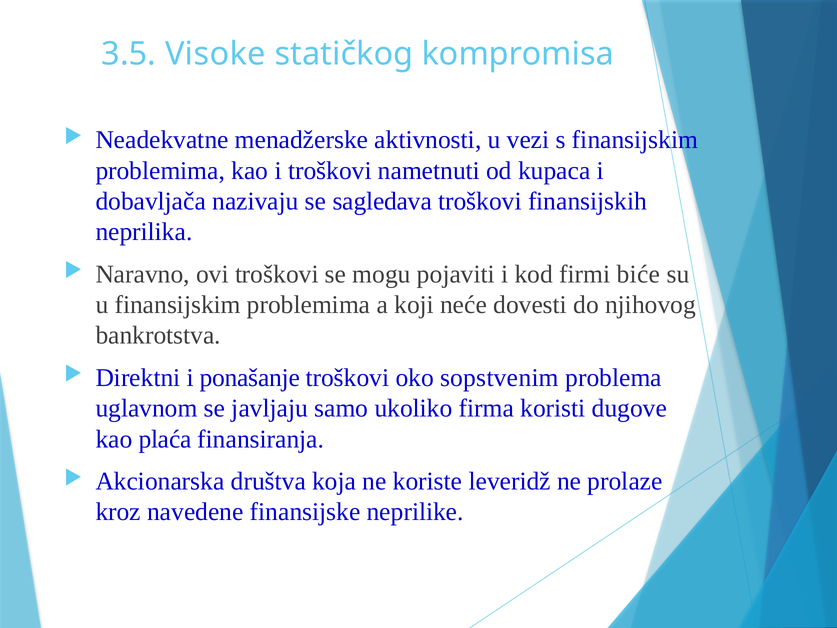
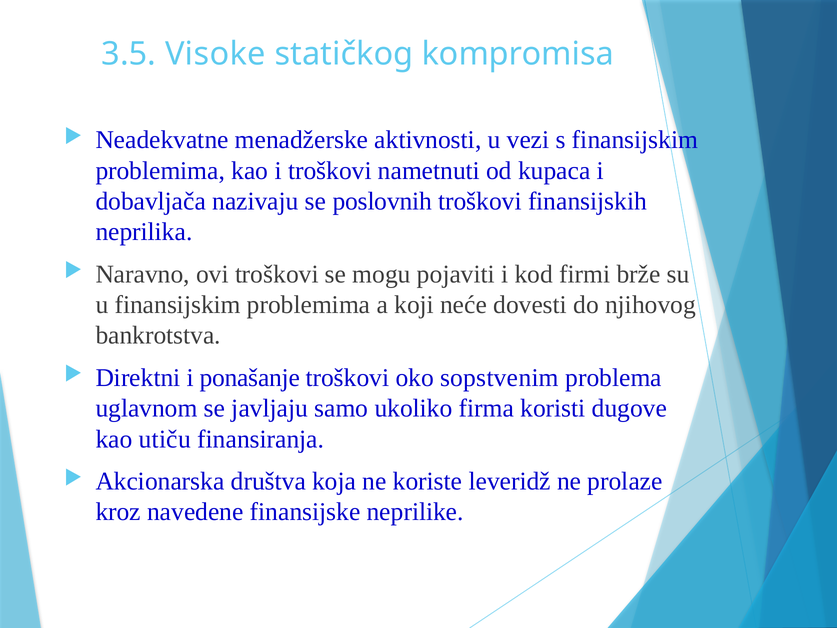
sagledava: sagledava -> poslovnih (382, 201)
biće: biće -> brže (638, 274)
plaća: plaća -> utiču (165, 439)
